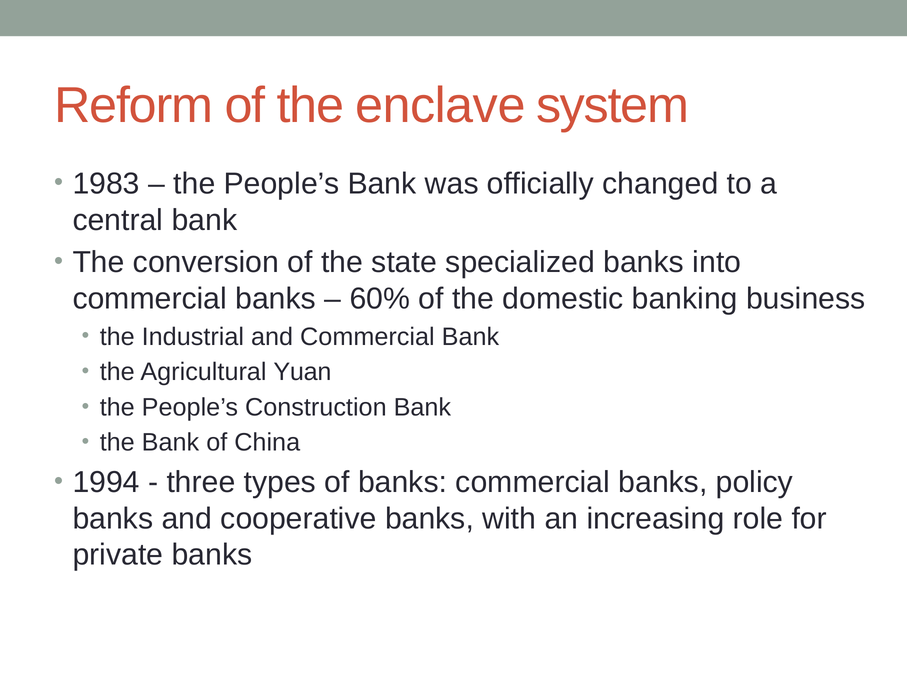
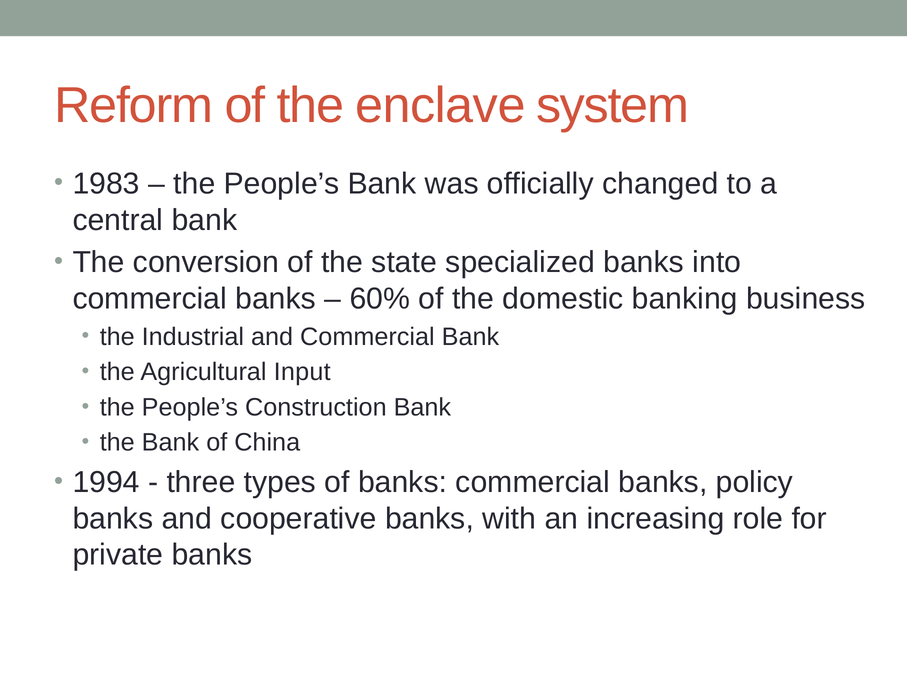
Yuan: Yuan -> Input (302, 372)
